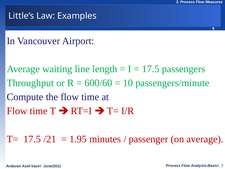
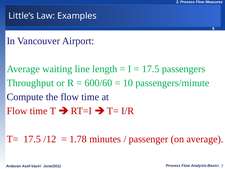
/21: /21 -> /12 (50, 139)
1.95: 1.95 -> 1.78 (78, 139)
